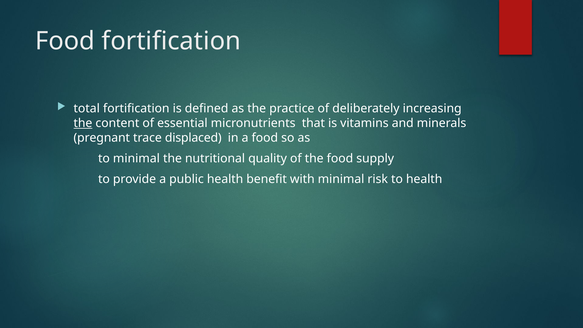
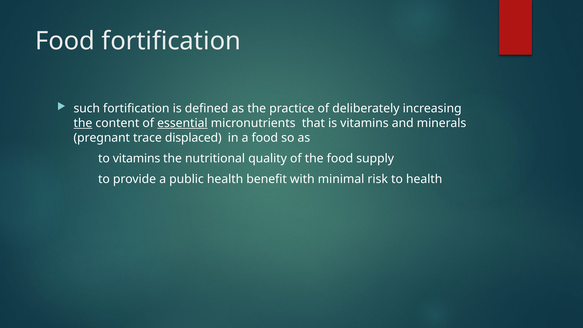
total: total -> such (87, 109)
essential underline: none -> present (182, 123)
to minimal: minimal -> vitamins (137, 158)
